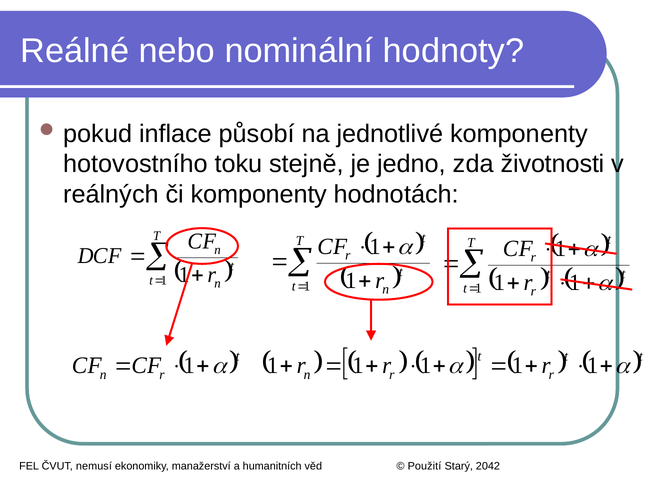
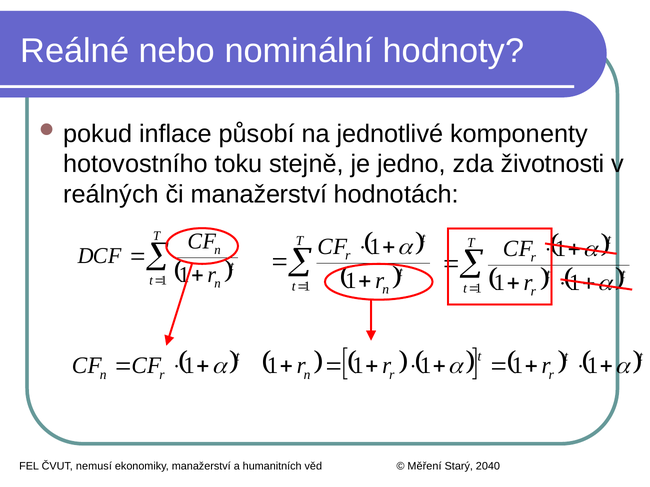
či komponenty: komponenty -> manažerství (259, 195)
Použití: Použití -> Měření (425, 467)
2042: 2042 -> 2040 (488, 467)
